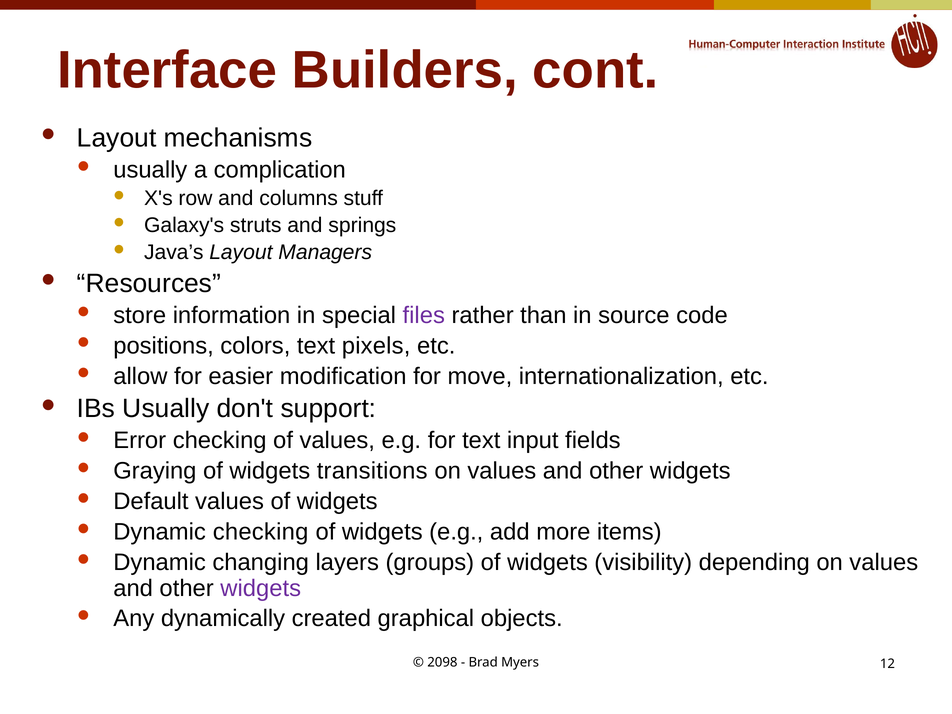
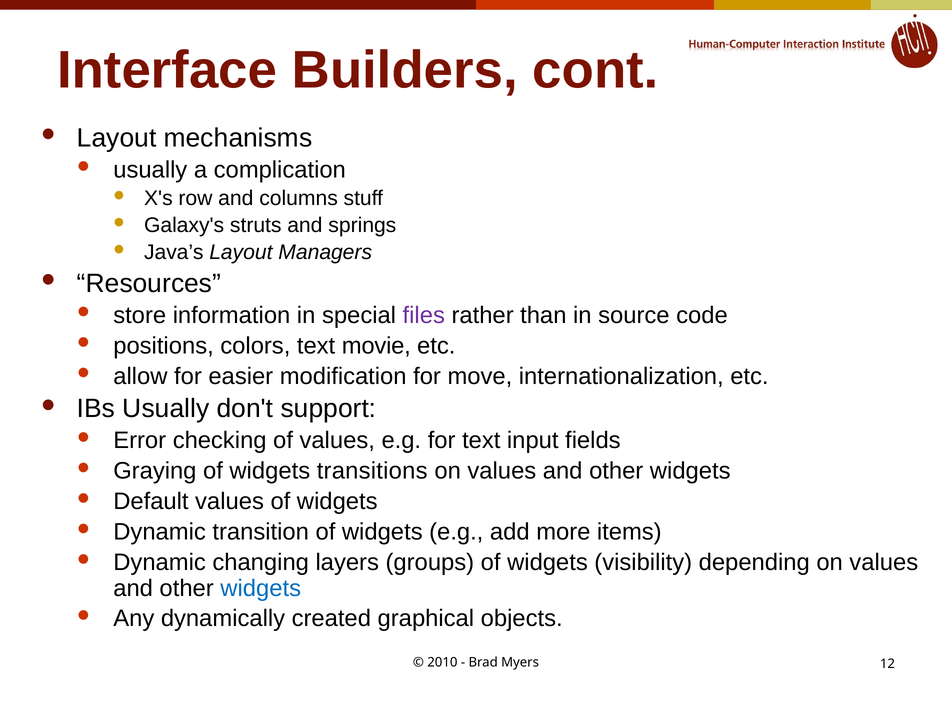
pixels: pixels -> movie (376, 346)
Dynamic checking: checking -> transition (261, 532)
widgets colour: purple -> blue (261, 588)
2098: 2098 -> 2010 (442, 662)
